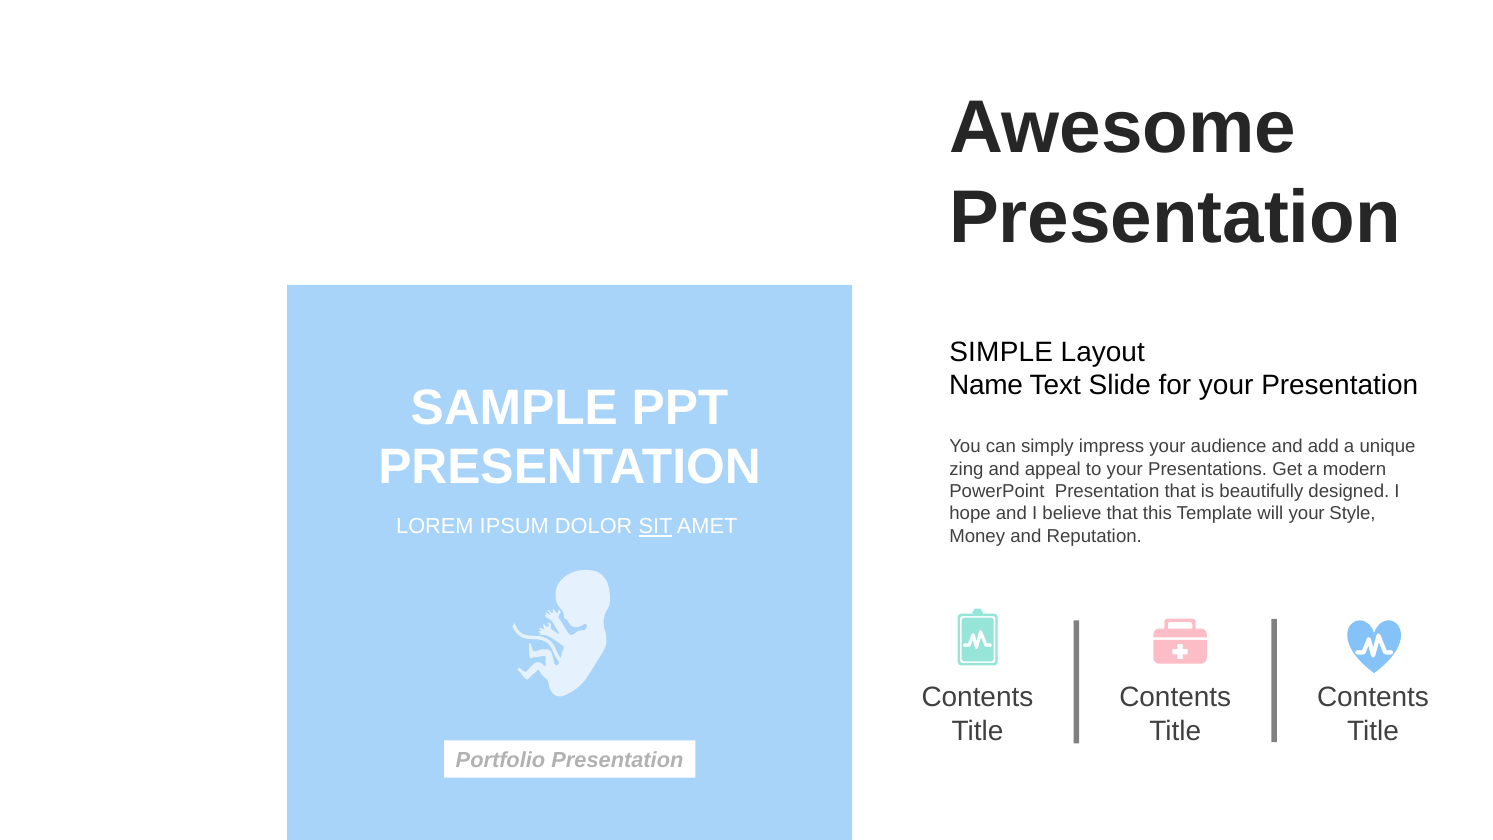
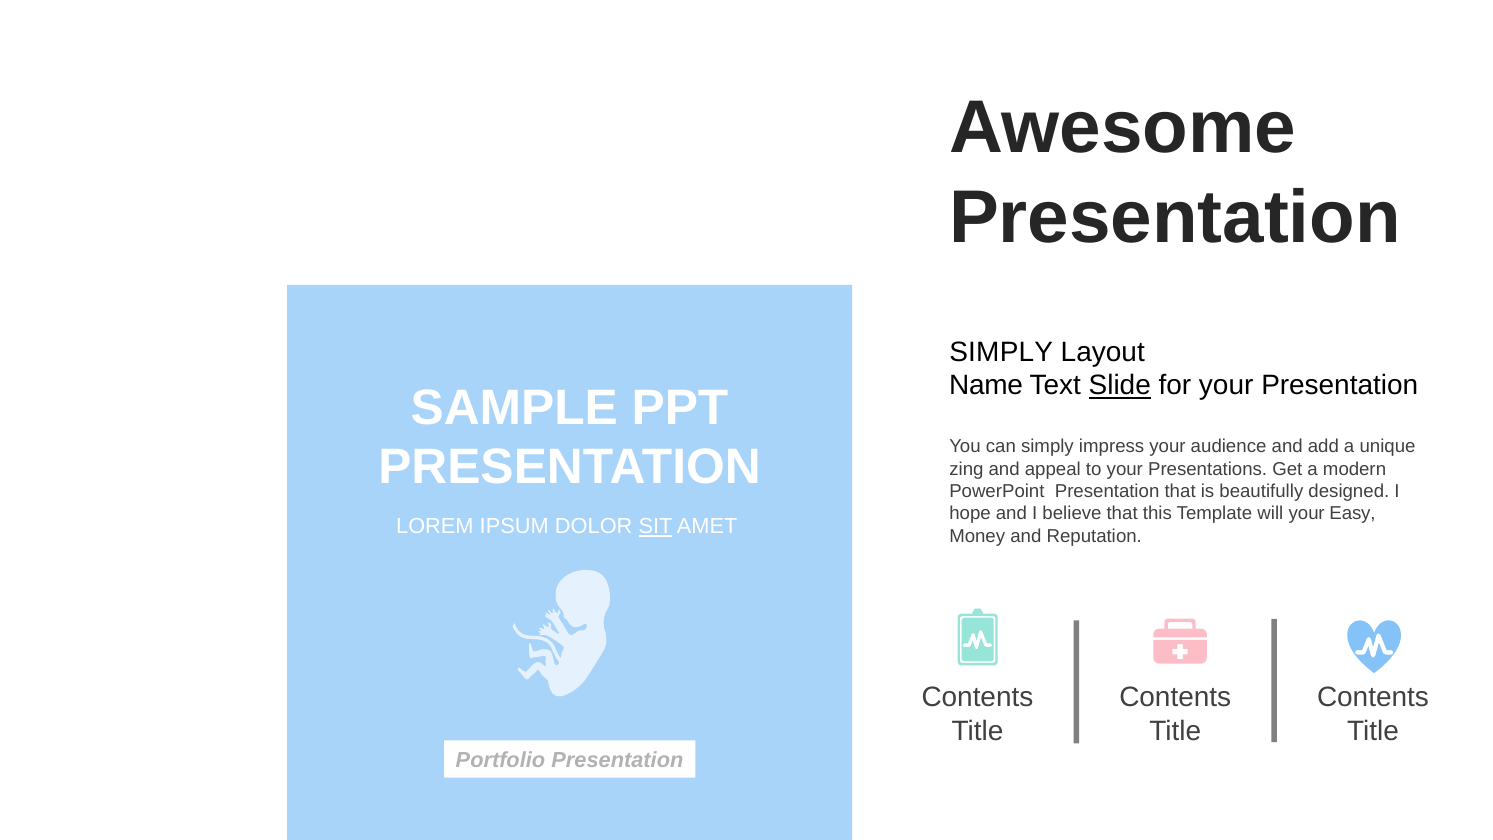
SIMPLE: SIMPLE -> SIMPLY (1001, 352)
Slide underline: none -> present (1120, 386)
Style: Style -> Easy (1353, 514)
